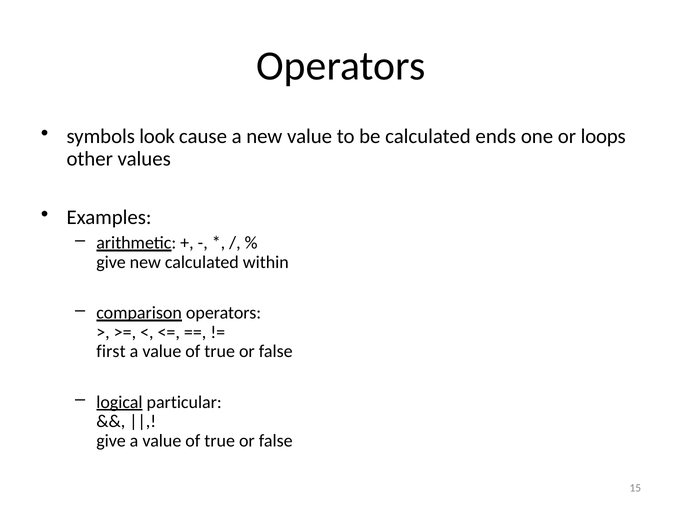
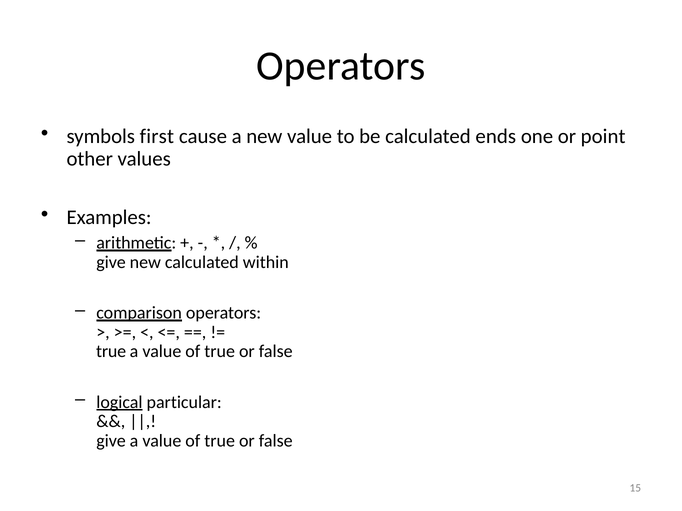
look: look -> first (157, 137)
loops: loops -> point (603, 137)
first: first -> true (111, 352)
